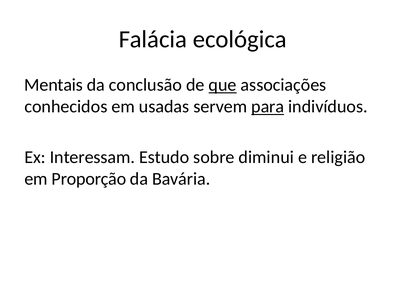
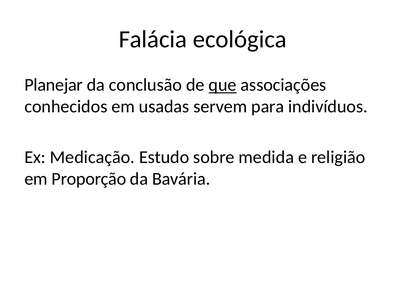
Mentais: Mentais -> Planejar (54, 85)
para underline: present -> none (268, 107)
Interessam: Interessam -> Medicação (92, 157)
diminui: diminui -> medida (266, 157)
